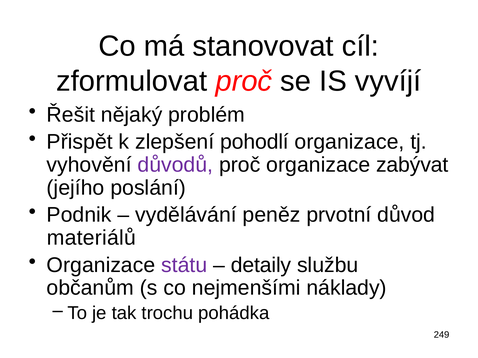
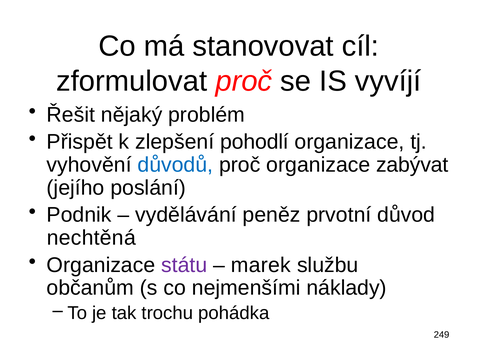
důvodů colour: purple -> blue (175, 165)
materiálů: materiálů -> nechtěná (91, 238)
detaily: detaily -> marek (261, 265)
